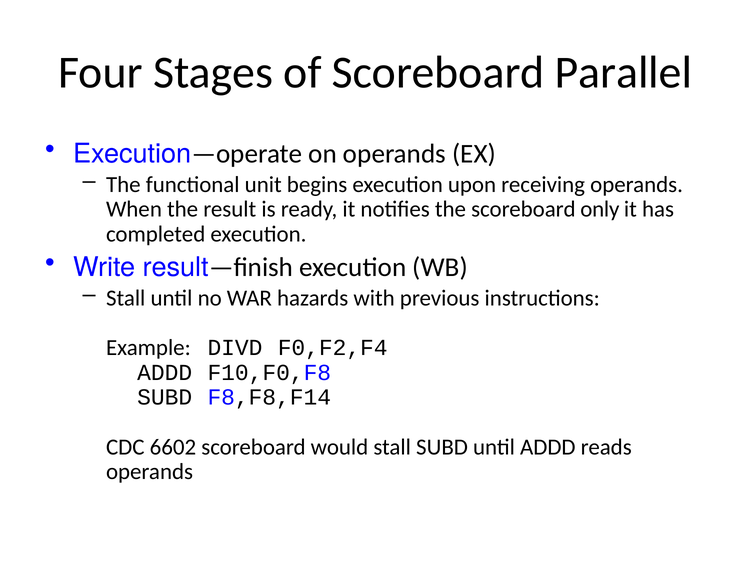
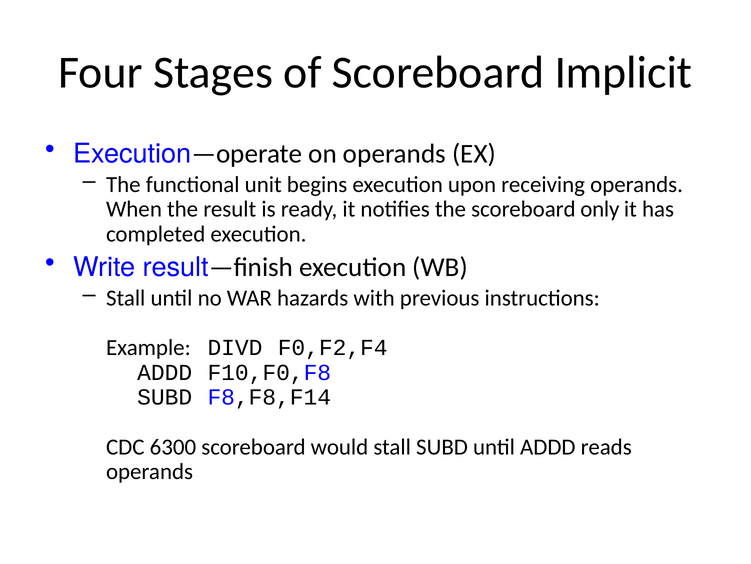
Parallel: Parallel -> Implicit (623, 73)
6602: 6602 -> 6300 (173, 446)
